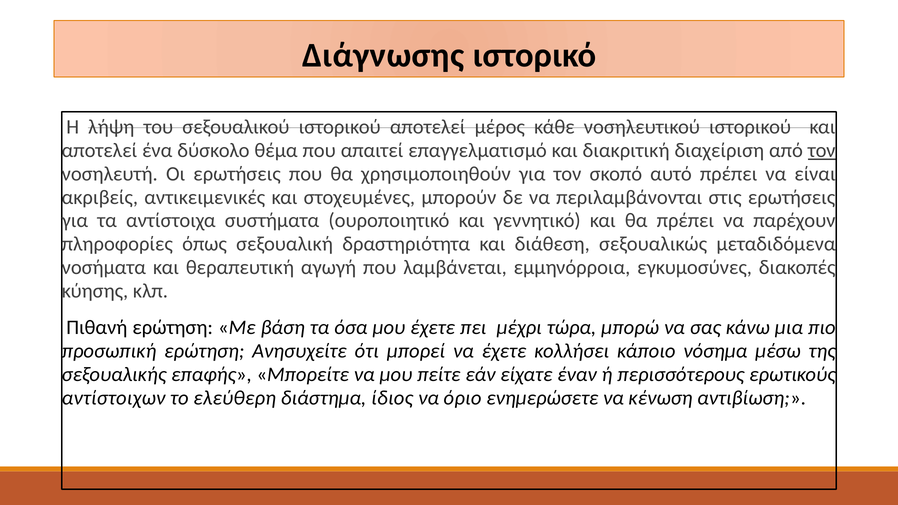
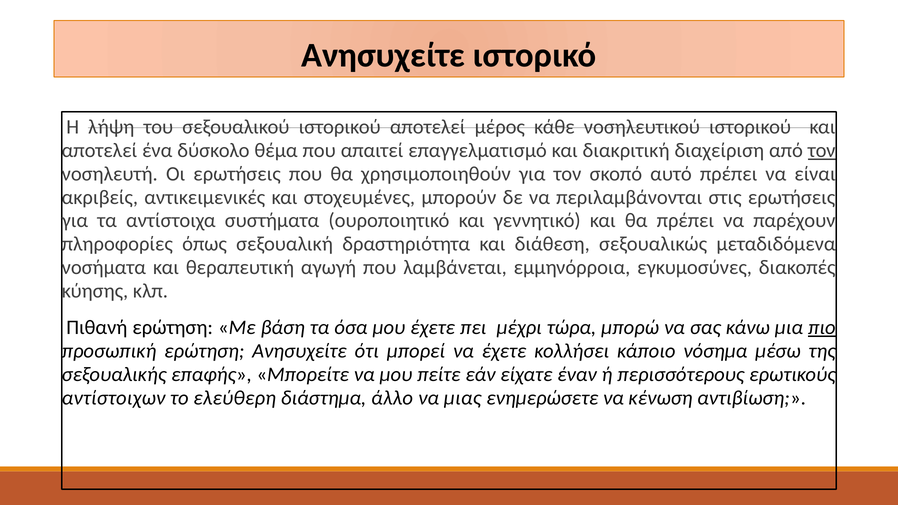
Διάγνωσης: Διάγνωσης -> Ανησυχείτε (383, 55)
πιο underline: none -> present (822, 328)
ίδιος: ίδιος -> άλλο (392, 398)
όριο: όριο -> μιας (463, 398)
